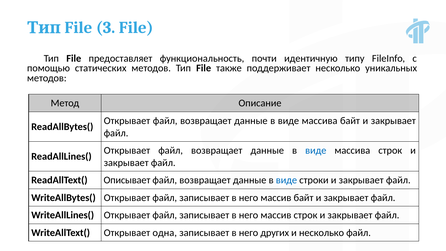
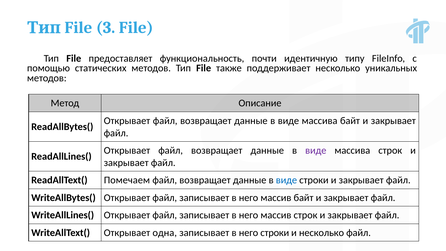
виде colour: blue -> purple (316, 150)
Описывает: Описывает -> Помечаем (127, 180)
него других: других -> строки (275, 233)
